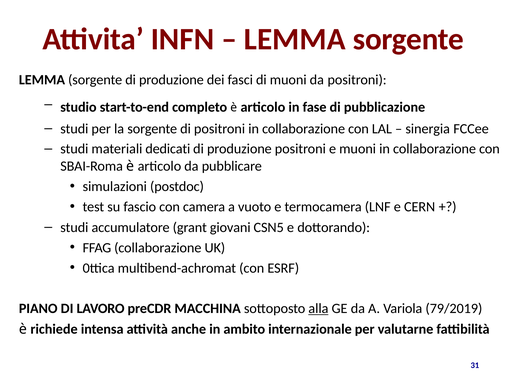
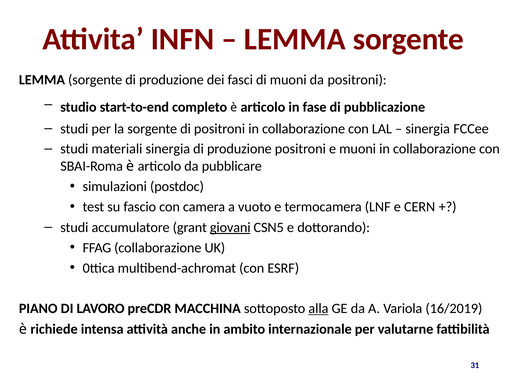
materiali dedicati: dedicati -> sinergia (168, 149)
giovani underline: none -> present (230, 227)
79/2019: 79/2019 -> 16/2019 (454, 308)
